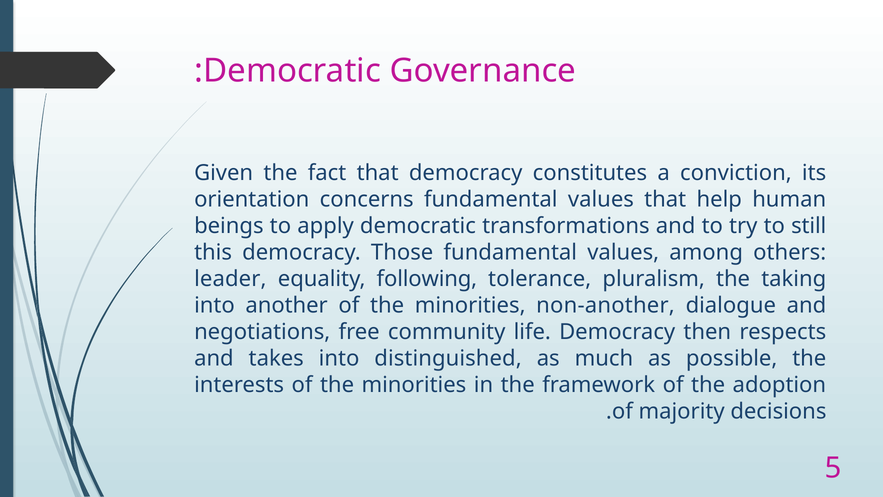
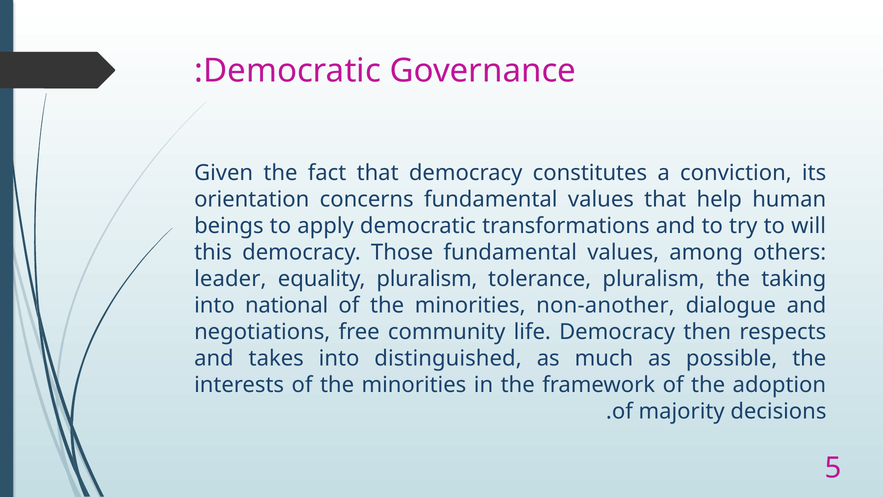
still: still -> will (809, 226)
equality following: following -> pluralism (427, 279)
another: another -> national (287, 305)
